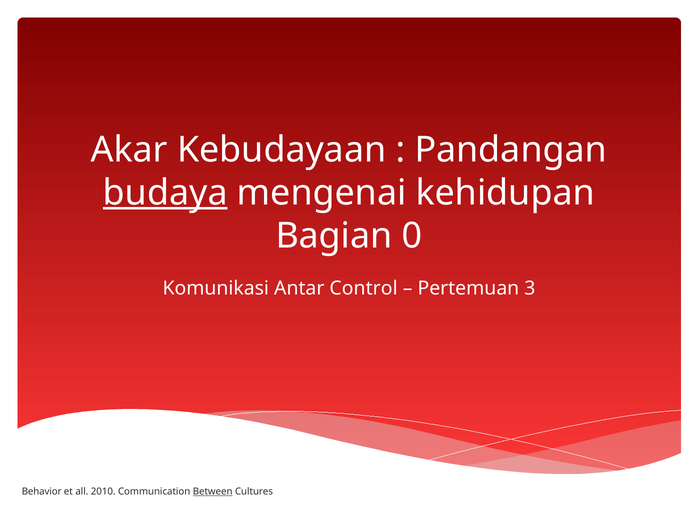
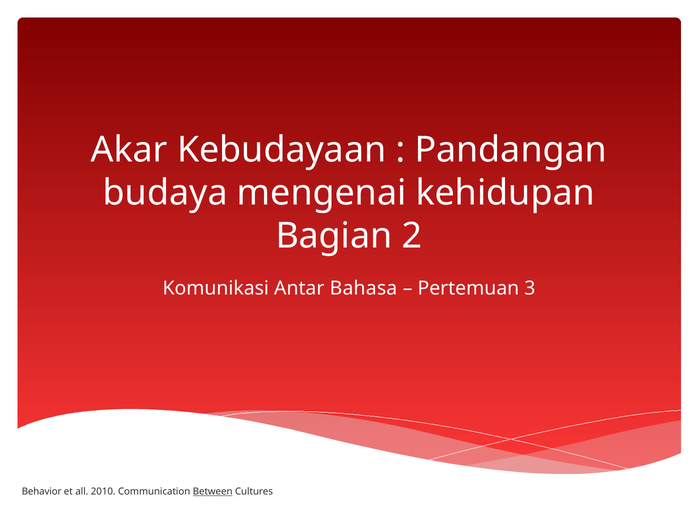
budaya underline: present -> none (165, 193)
0: 0 -> 2 (412, 236)
Control: Control -> Bahasa (363, 288)
